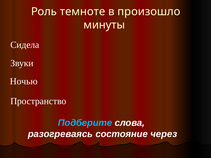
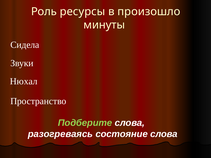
темноте: темноте -> ресурсы (83, 12)
Ночью: Ночью -> Нюхал (24, 81)
Подберите colour: light blue -> light green (85, 123)
состояние через: через -> слова (164, 134)
